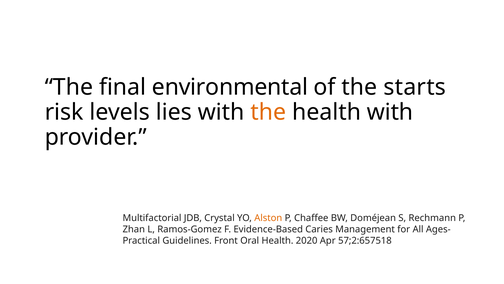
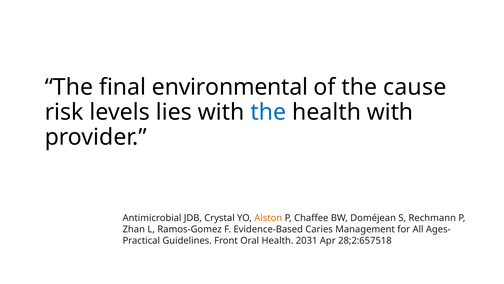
starts: starts -> cause (415, 87)
the colour: orange -> blue (268, 112)
Multifactorial: Multifactorial -> Antimicrobial (152, 218)
2020: 2020 -> 2031 (307, 240)
57;2:657518: 57;2:657518 -> 28;2:657518 (365, 240)
